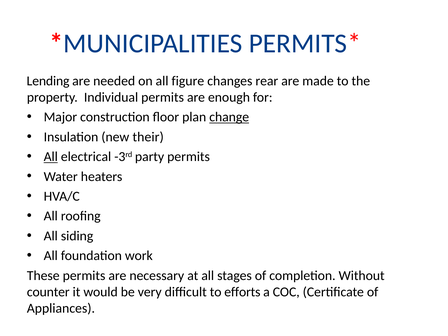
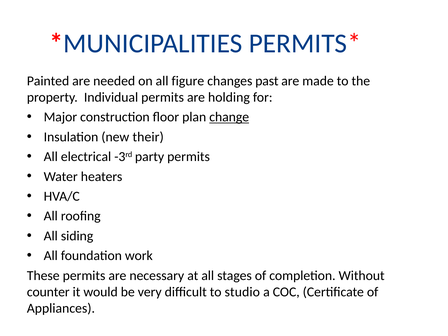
Lending: Lending -> Painted (48, 81)
rear: rear -> past (267, 81)
enough: enough -> holding (229, 97)
All underline: present -> none (51, 157)
efforts: efforts -> studio (242, 292)
